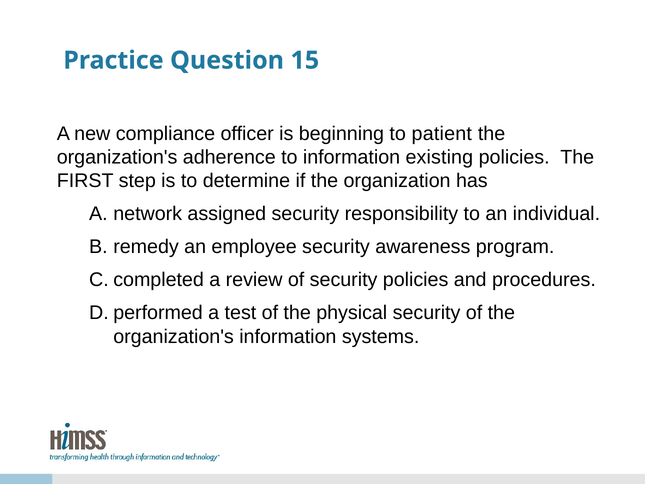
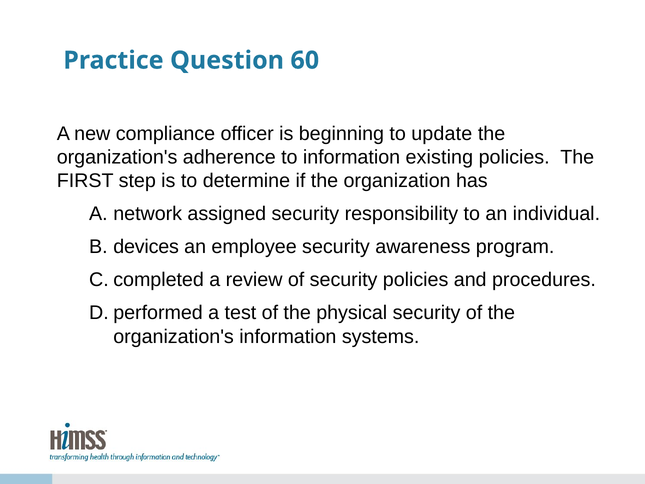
15: 15 -> 60 (305, 60)
patient: patient -> update (442, 134)
remedy: remedy -> devices (146, 247)
